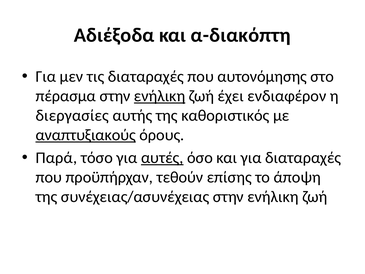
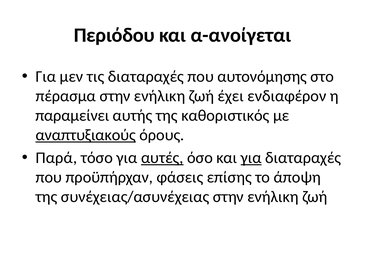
Αδιέξοδα: Αδιέξοδα -> Περιόδου (114, 35)
α-διακόπτη: α-διακόπτη -> α-ανοίγεται (241, 35)
ενήλικη underline: present -> none (160, 96)
διεργασίες: διεργασίες -> παραμείνει (72, 116)
για underline: none -> present (251, 158)
τεθούν: τεθούν -> φάσεις (180, 177)
